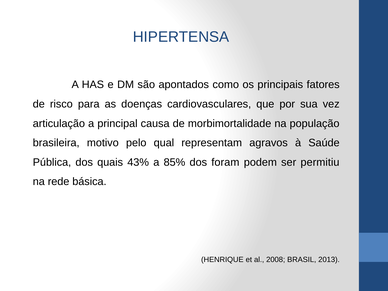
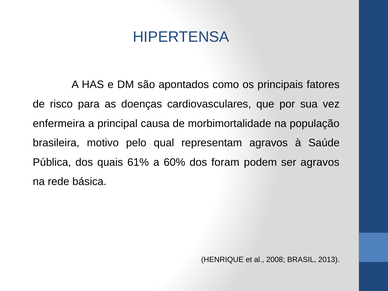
articulação: articulação -> enfermeira (59, 123)
43%: 43% -> 61% (138, 162)
85%: 85% -> 60% (174, 162)
ser permitiu: permitiu -> agravos (320, 162)
